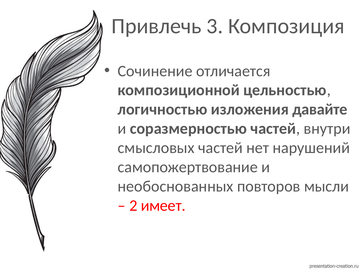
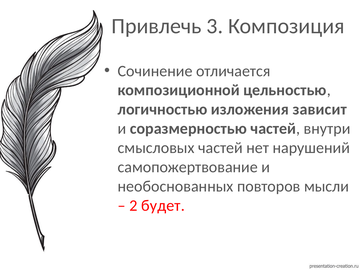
давайте: давайте -> зависит (320, 109)
имеет: имеет -> будет (163, 206)
